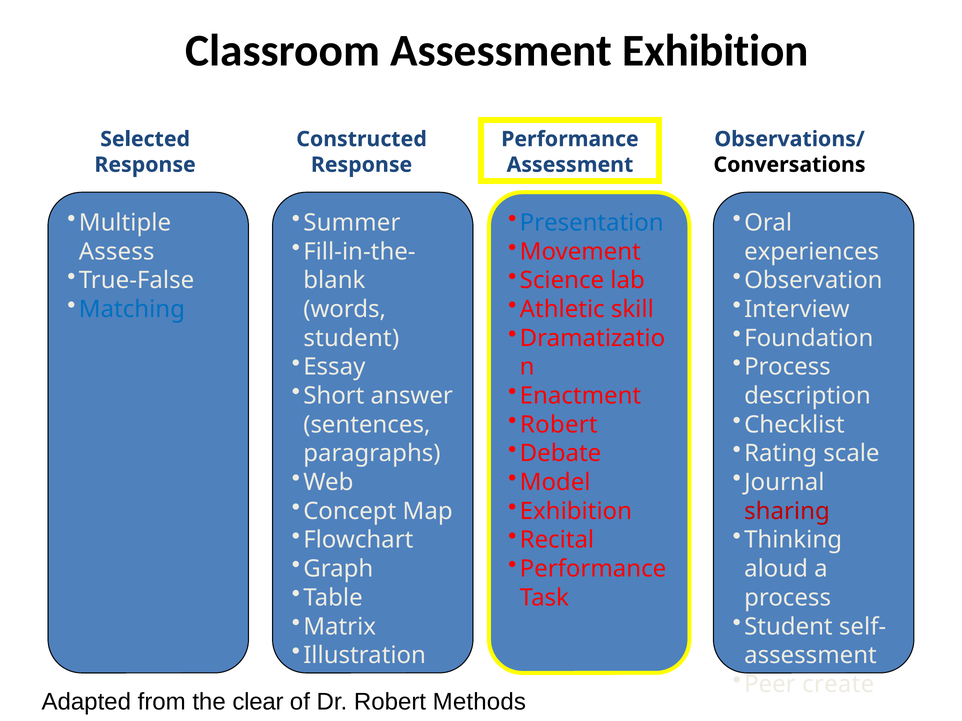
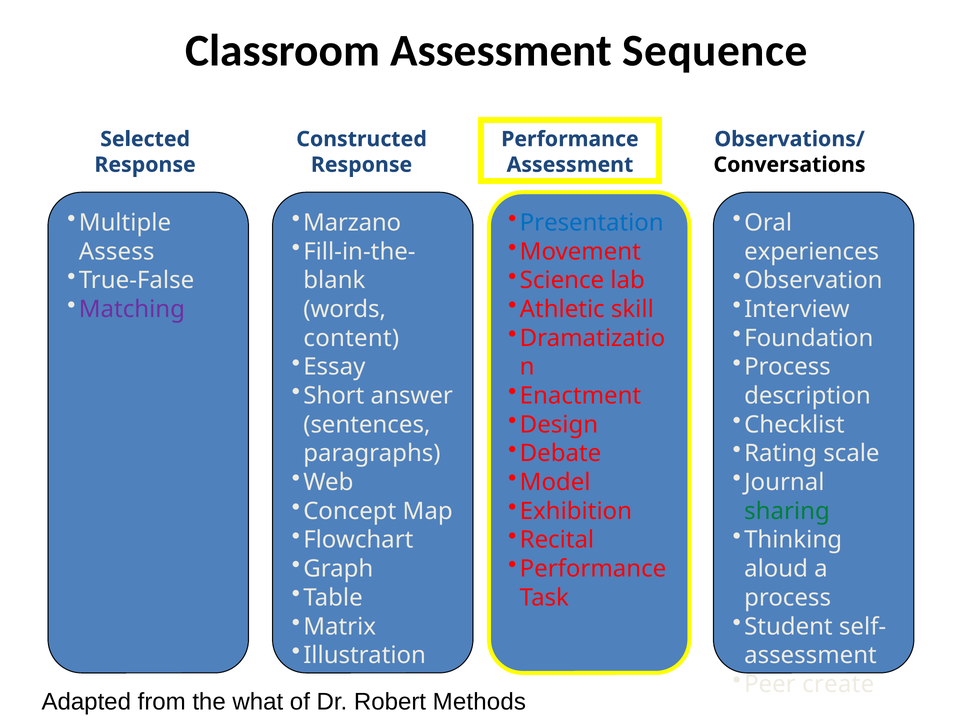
Assessment Exhibition: Exhibition -> Sequence (715, 51)
Summer: Summer -> Marzano (352, 223)
Matching colour: blue -> purple (132, 310)
student: student -> content (351, 338)
Robert: Robert -> Design (559, 425)
sharing colour: red -> green (787, 512)
clear: clear -> what (258, 702)
